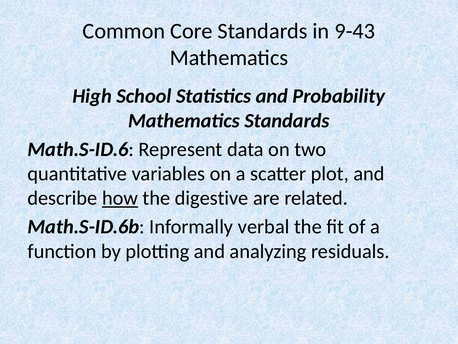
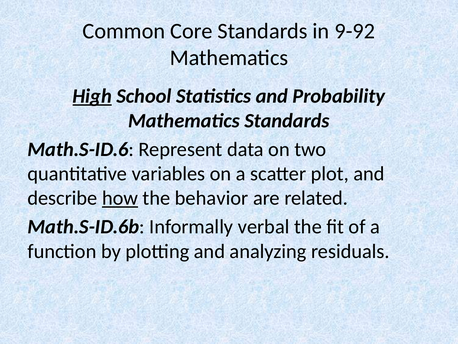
9-43: 9-43 -> 9-92 (355, 31)
High underline: none -> present (92, 96)
digestive: digestive -> behavior (212, 198)
